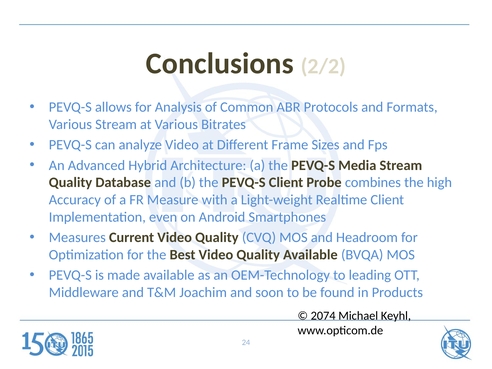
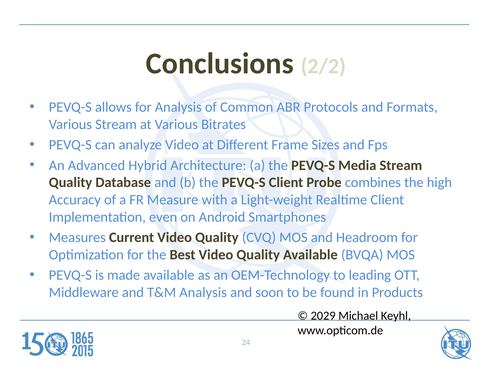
T&M Joachim: Joachim -> Analysis (203, 292)
2074: 2074 -> 2029 (323, 316)
